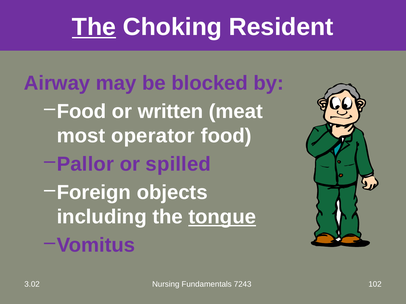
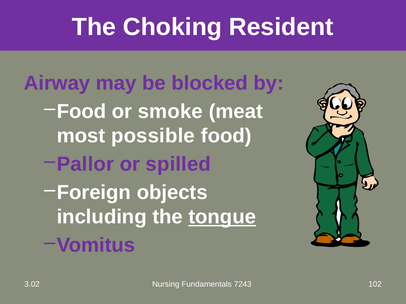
The underline: present -> none (94, 27)
written: written -> smoke (170, 112)
operator: operator -> possible (153, 136)
